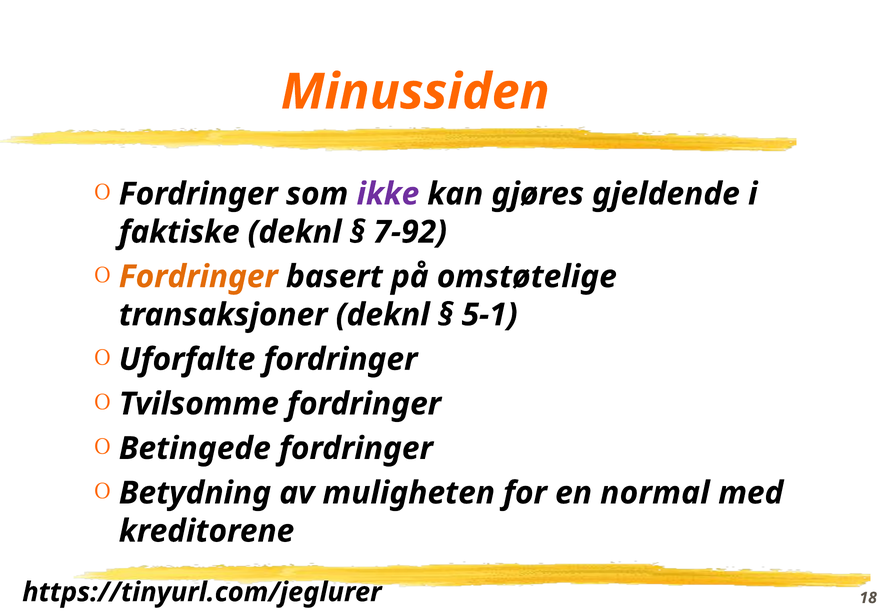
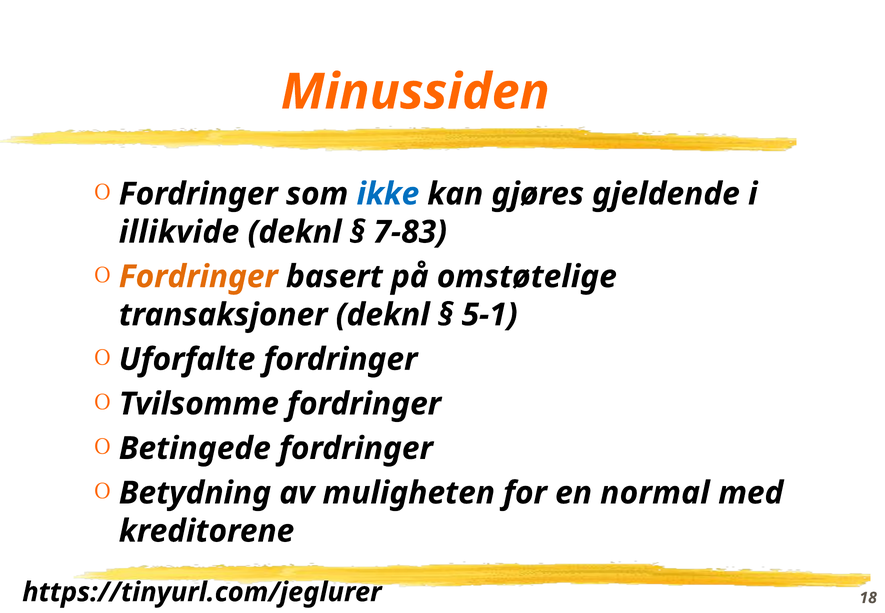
ikke colour: purple -> blue (388, 194)
faktiske: faktiske -> illikvide (179, 232)
7-92: 7-92 -> 7-83 (410, 232)
